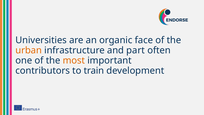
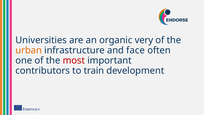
face: face -> very (144, 40)
part: part -> face (136, 50)
most colour: orange -> red (74, 60)
